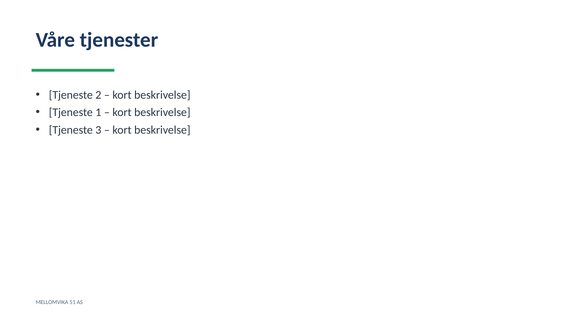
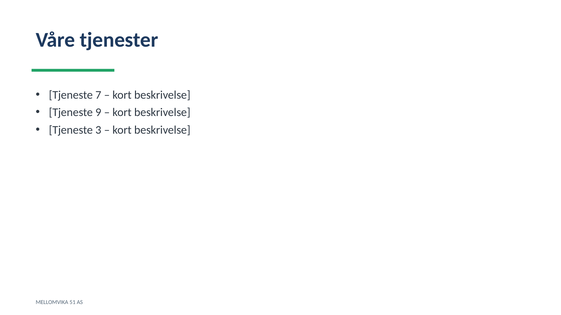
2: 2 -> 7 (98, 95)
1: 1 -> 9 (98, 113)
